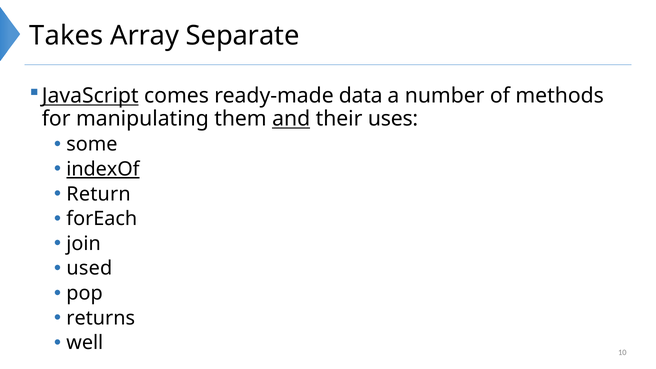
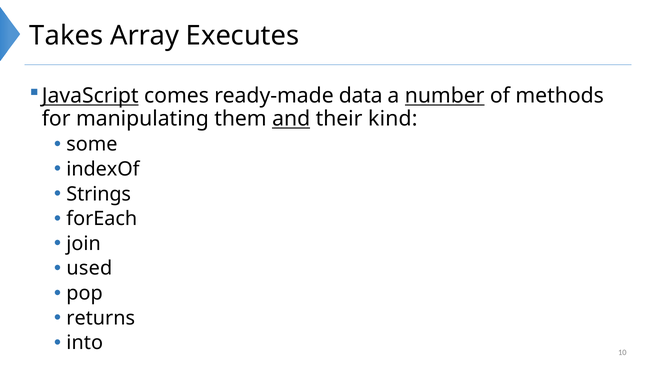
Separate: Separate -> Executes (243, 36)
number underline: none -> present (445, 96)
uses: uses -> kind (393, 119)
indexOf underline: present -> none (103, 169)
Return: Return -> Strings (99, 194)
well: well -> into (85, 343)
